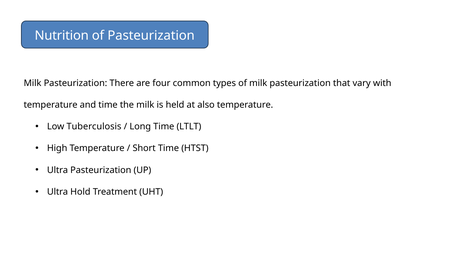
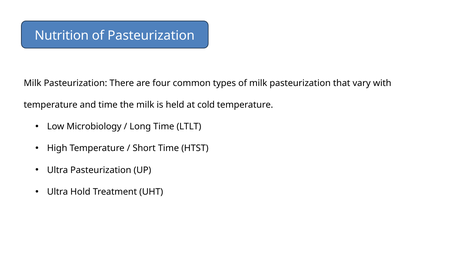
also: also -> cold (206, 105)
Tuberculosis: Tuberculosis -> Microbiology (94, 127)
